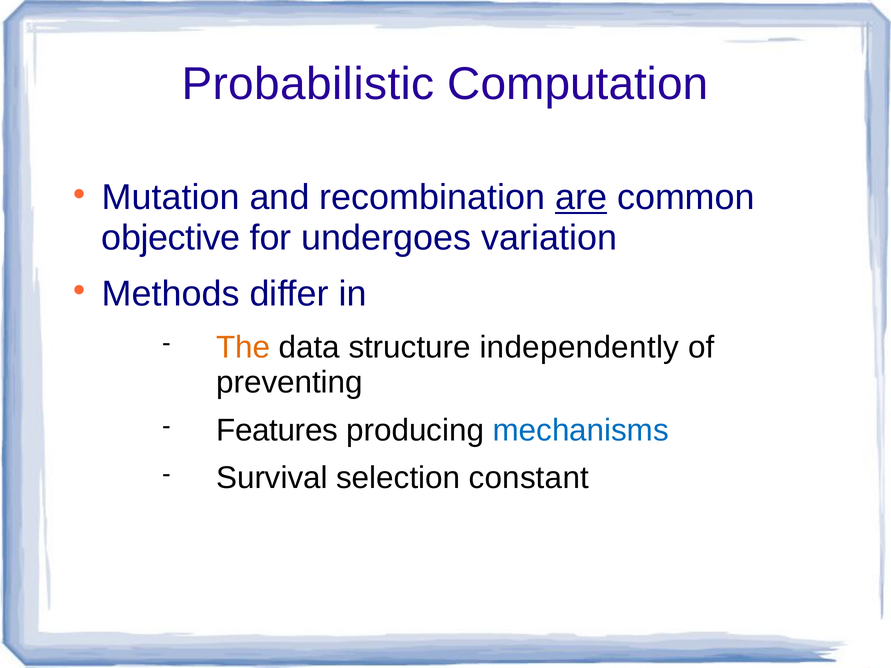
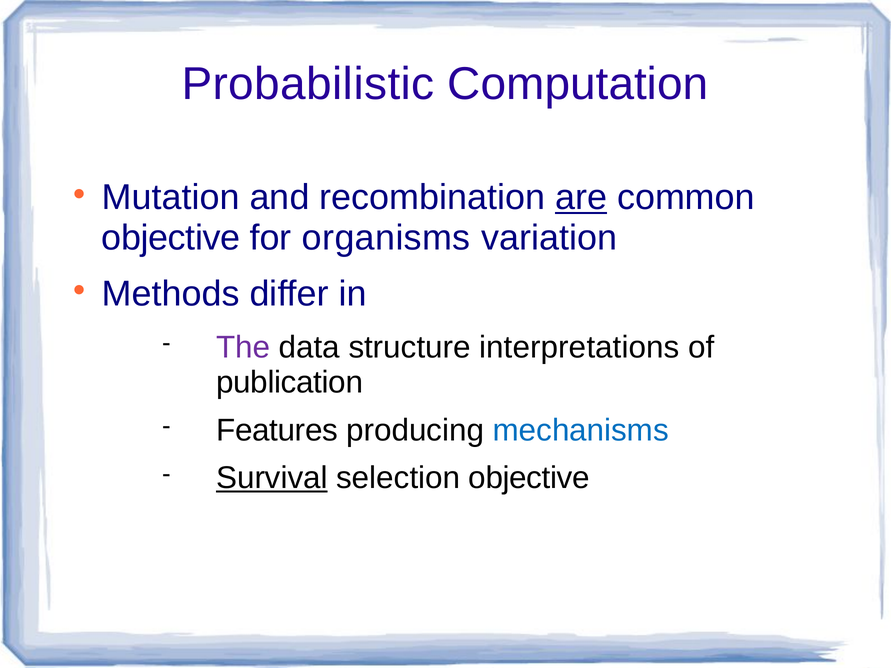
undergoes: undergoes -> organisms (386, 238)
The colour: orange -> purple (243, 347)
independently: independently -> interpretations (579, 347)
preventing: preventing -> publication (290, 383)
Survival underline: none -> present (272, 478)
selection constant: constant -> objective (529, 478)
